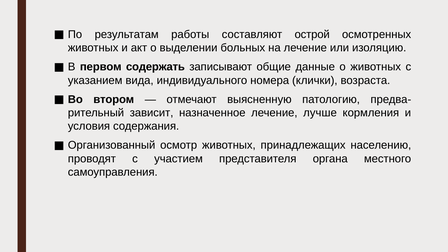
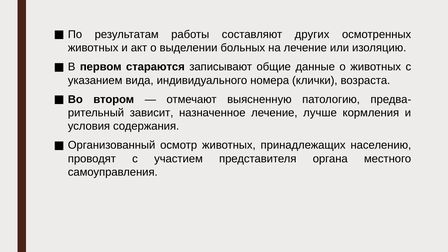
острой: острой -> других (312, 34)
содержать: содержать -> стараются (155, 67)
